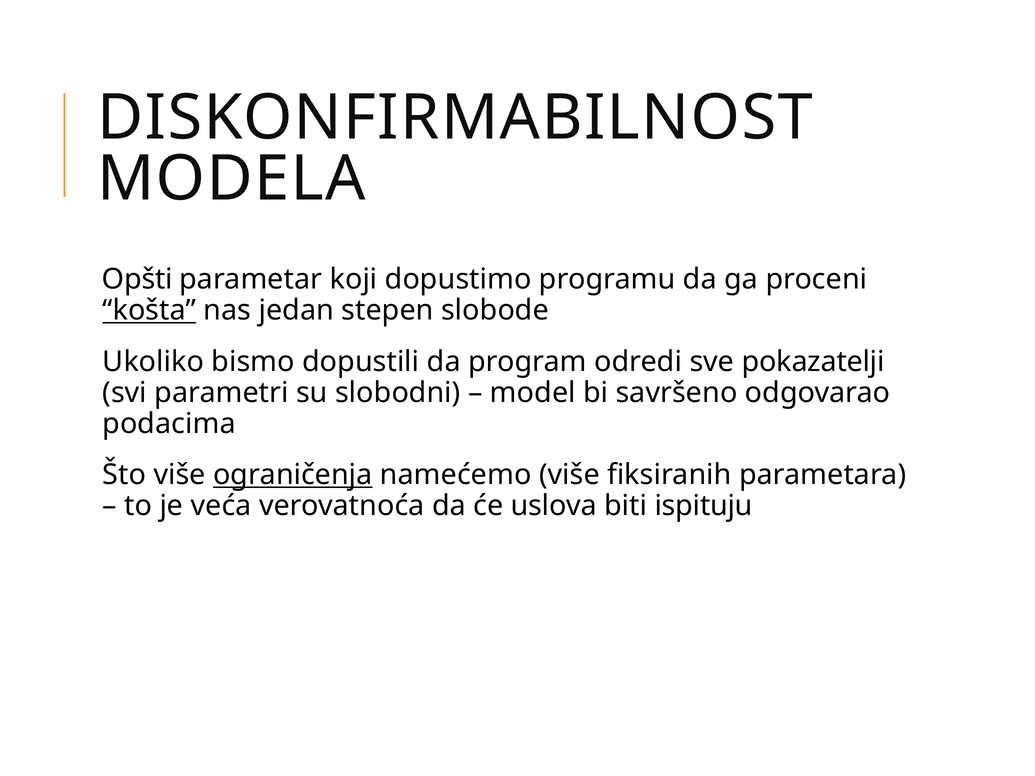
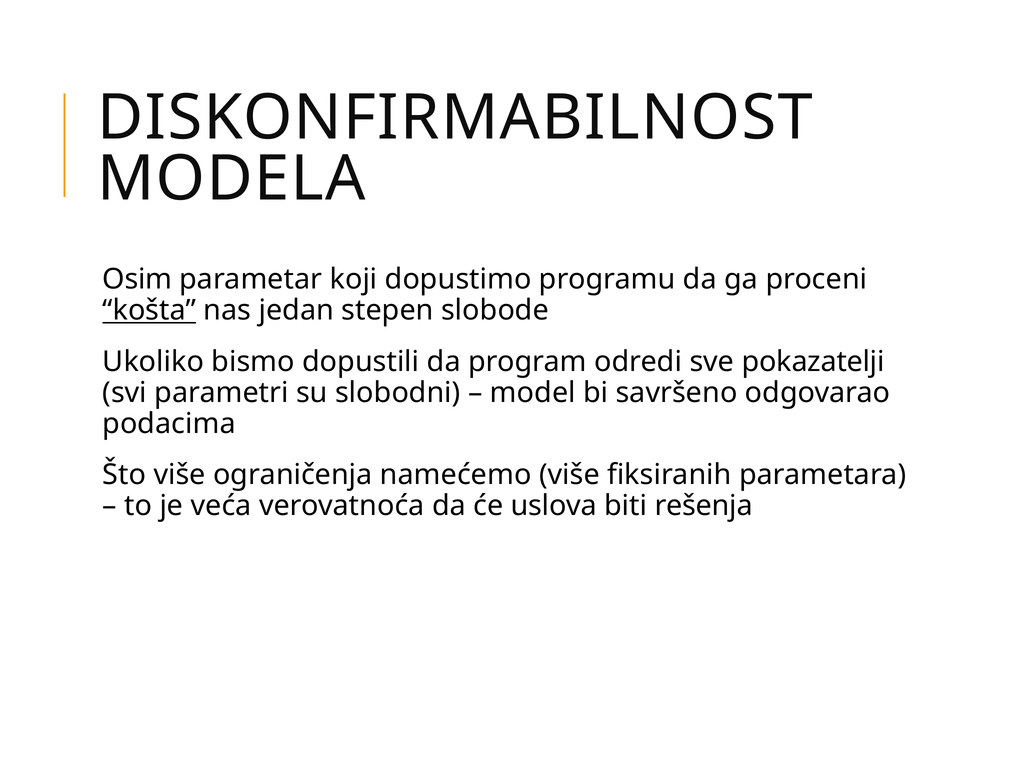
Opšti: Opšti -> Osim (137, 279)
ograničenja underline: present -> none (293, 475)
ispituju: ispituju -> rešenja (704, 506)
